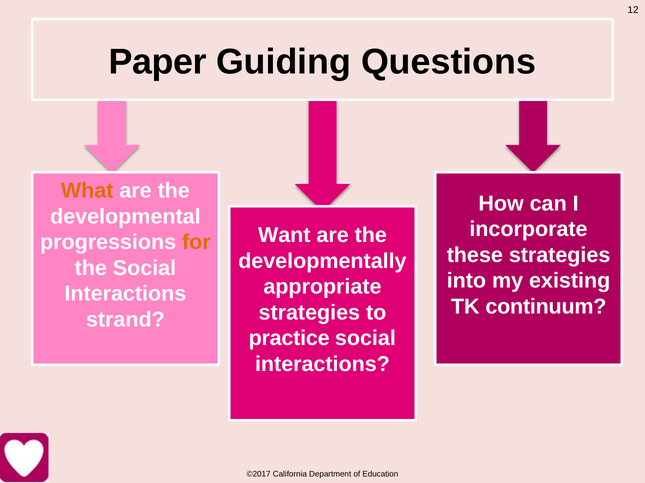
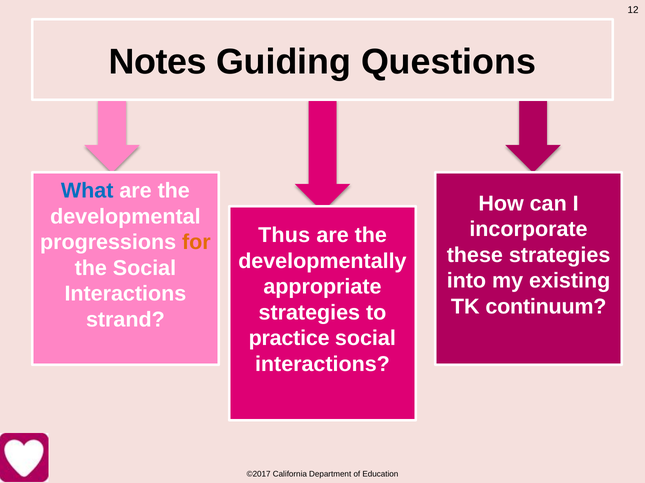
Paper: Paper -> Notes (158, 62)
What colour: orange -> blue (87, 191)
Want: Want -> Thus (284, 236)
